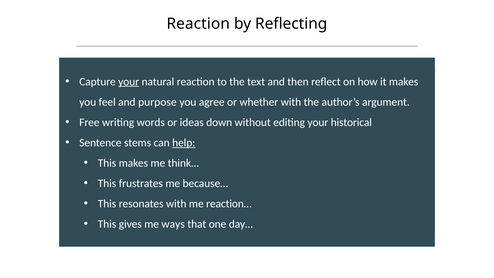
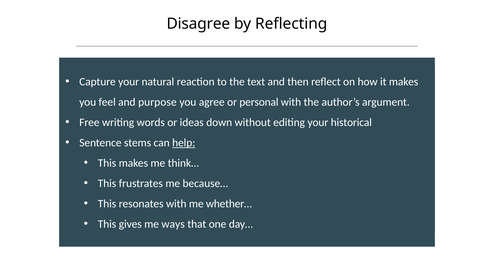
Reaction: Reaction -> Disagree (198, 24)
your underline: present -> none (129, 82)
whether: whether -> personal (259, 102)
reaction…: reaction… -> whether… (229, 204)
